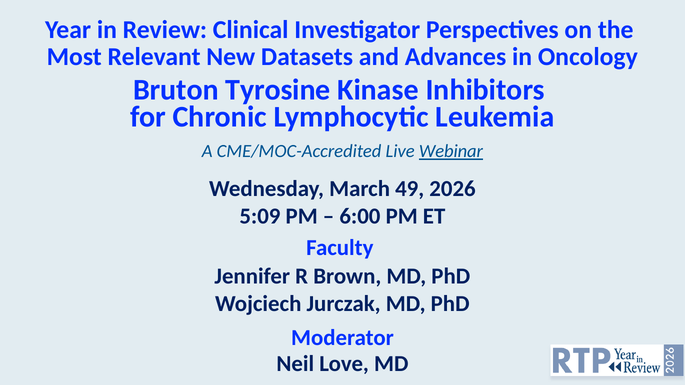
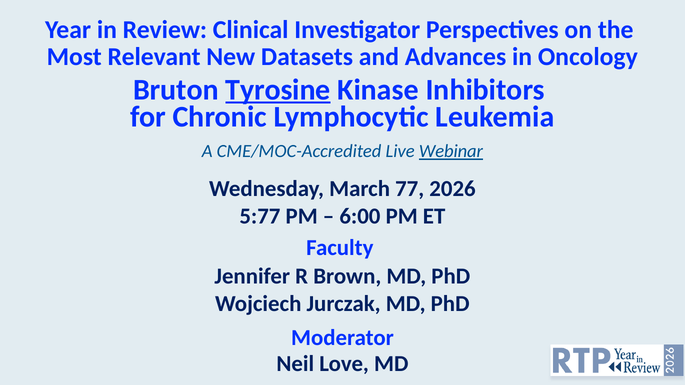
Tyrosine underline: none -> present (278, 90)
49: 49 -> 77 (410, 189)
5:09: 5:09 -> 5:77 (260, 216)
